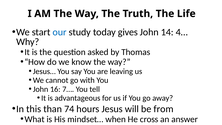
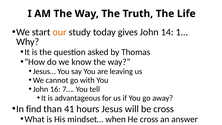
our colour: blue -> orange (60, 32)
4…: 4… -> 1… (182, 32)
this: this -> find (34, 109)
74: 74 -> 41 (69, 109)
be from: from -> cross (164, 109)
